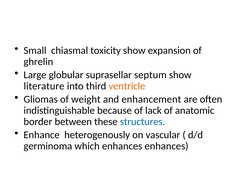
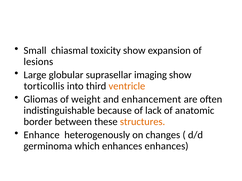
ghrelin: ghrelin -> lesions (38, 62)
septum: septum -> imaging (150, 75)
literature: literature -> torticollis (44, 86)
structures colour: blue -> orange (143, 122)
vascular: vascular -> changes (163, 135)
